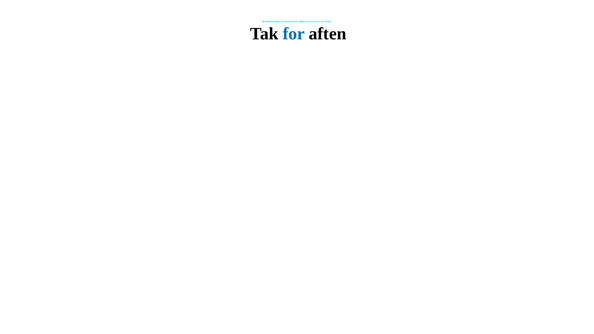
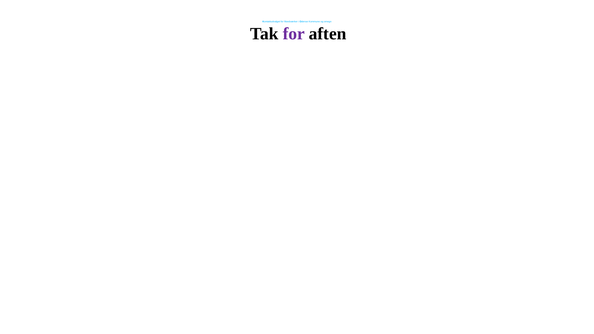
for colour: blue -> purple (294, 34)
